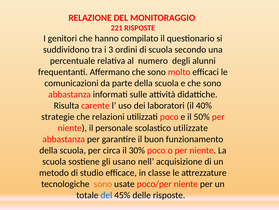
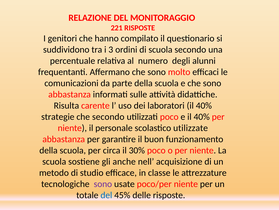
che relazioni: relazioni -> secondo (108, 116)
e il 50%: 50% -> 40% (202, 116)
usano: usano -> anche (124, 161)
sono colour: orange -> purple (103, 183)
